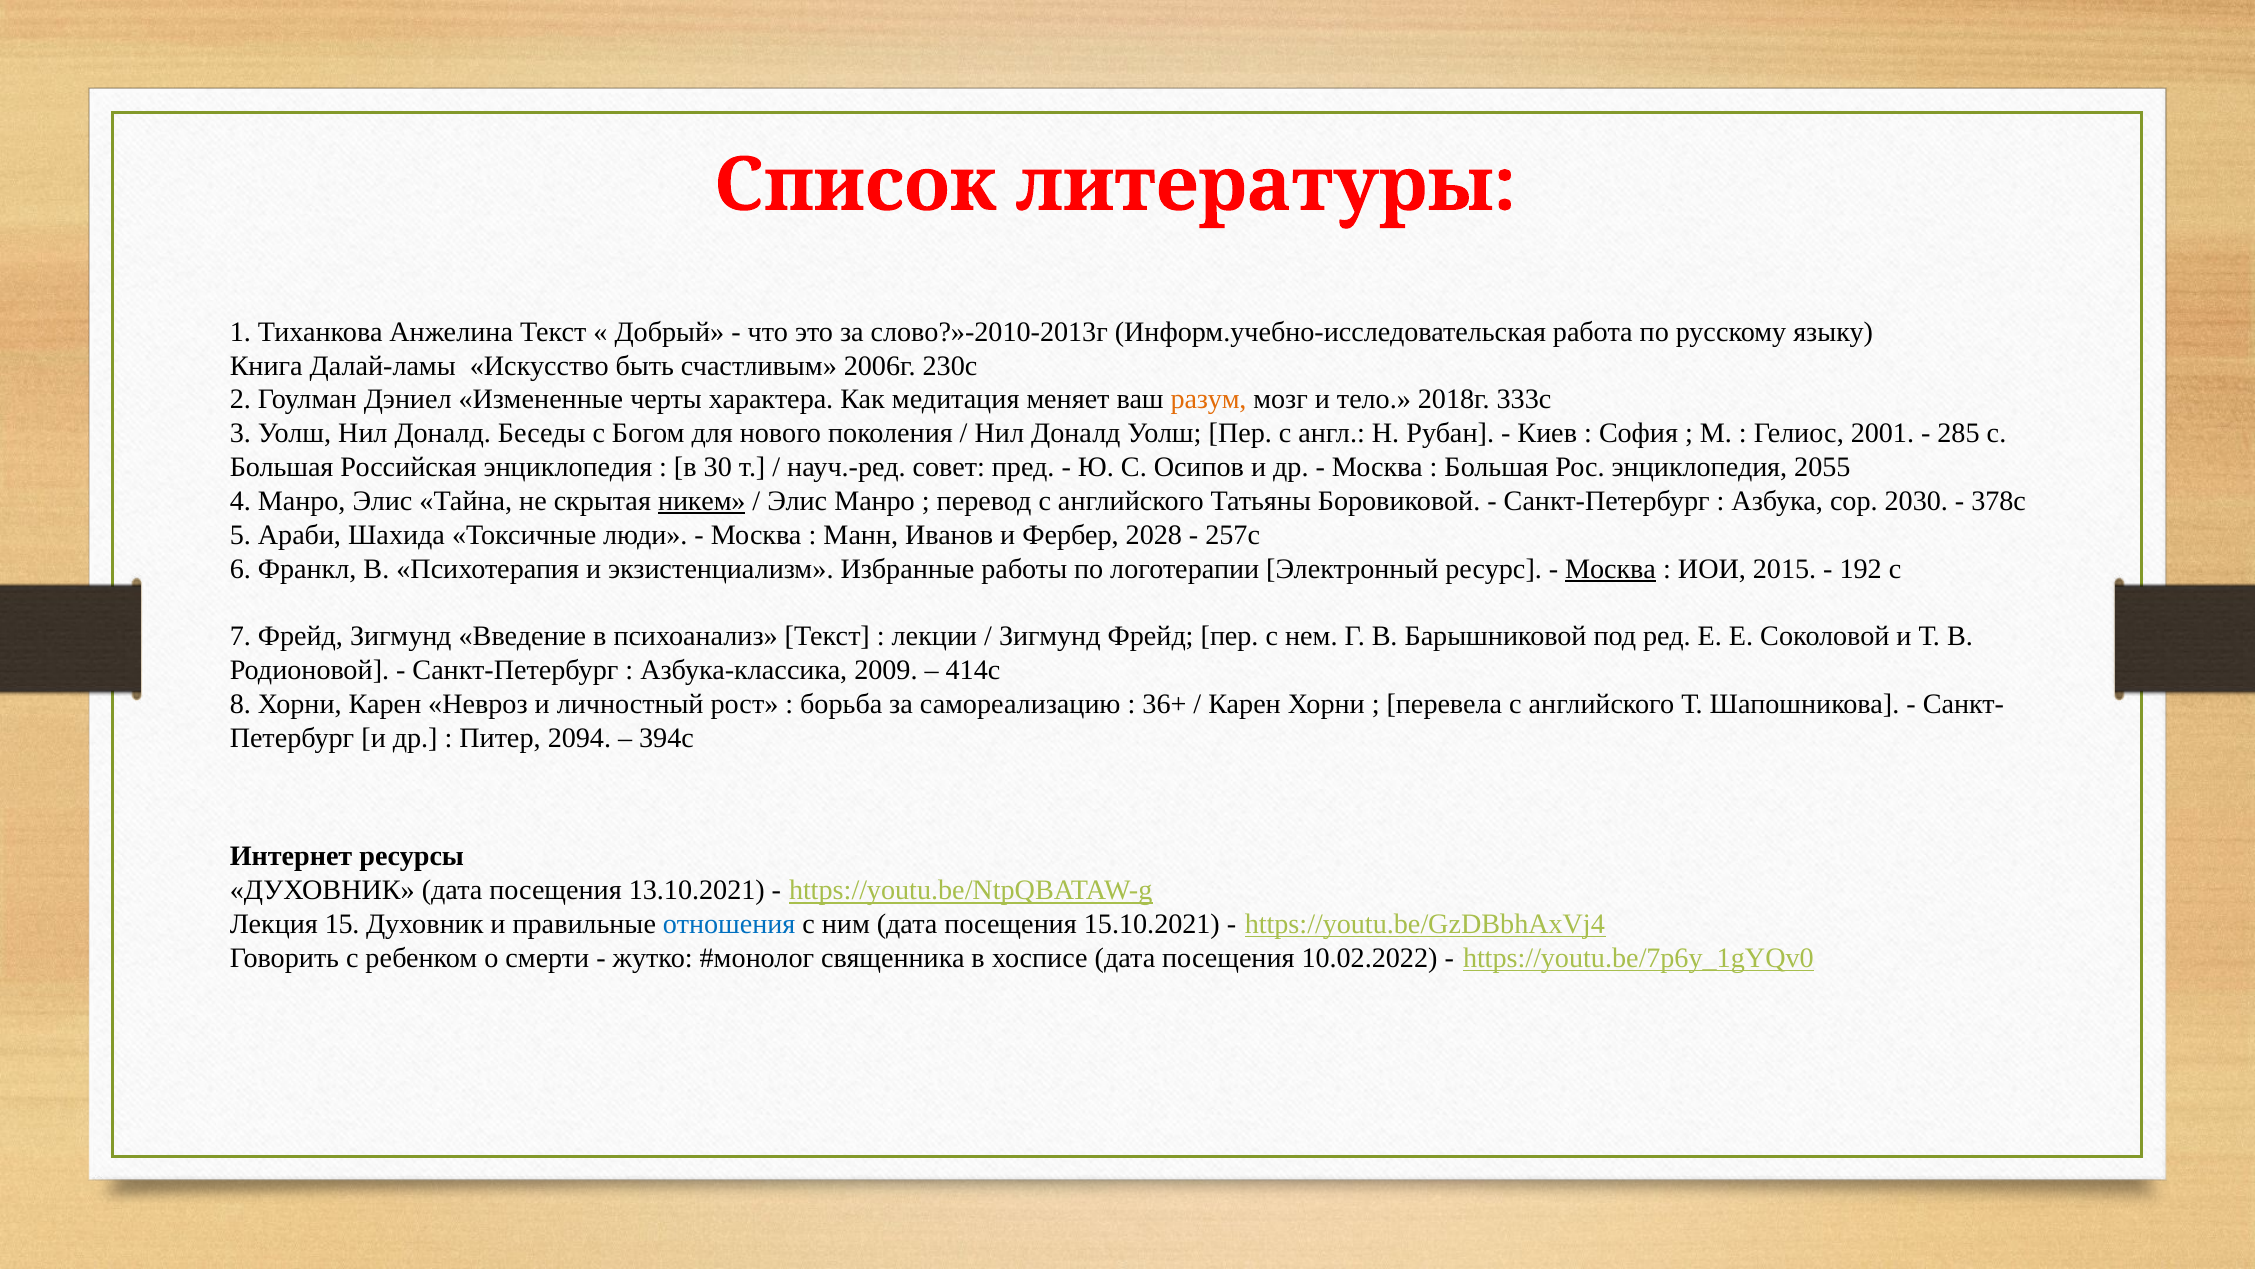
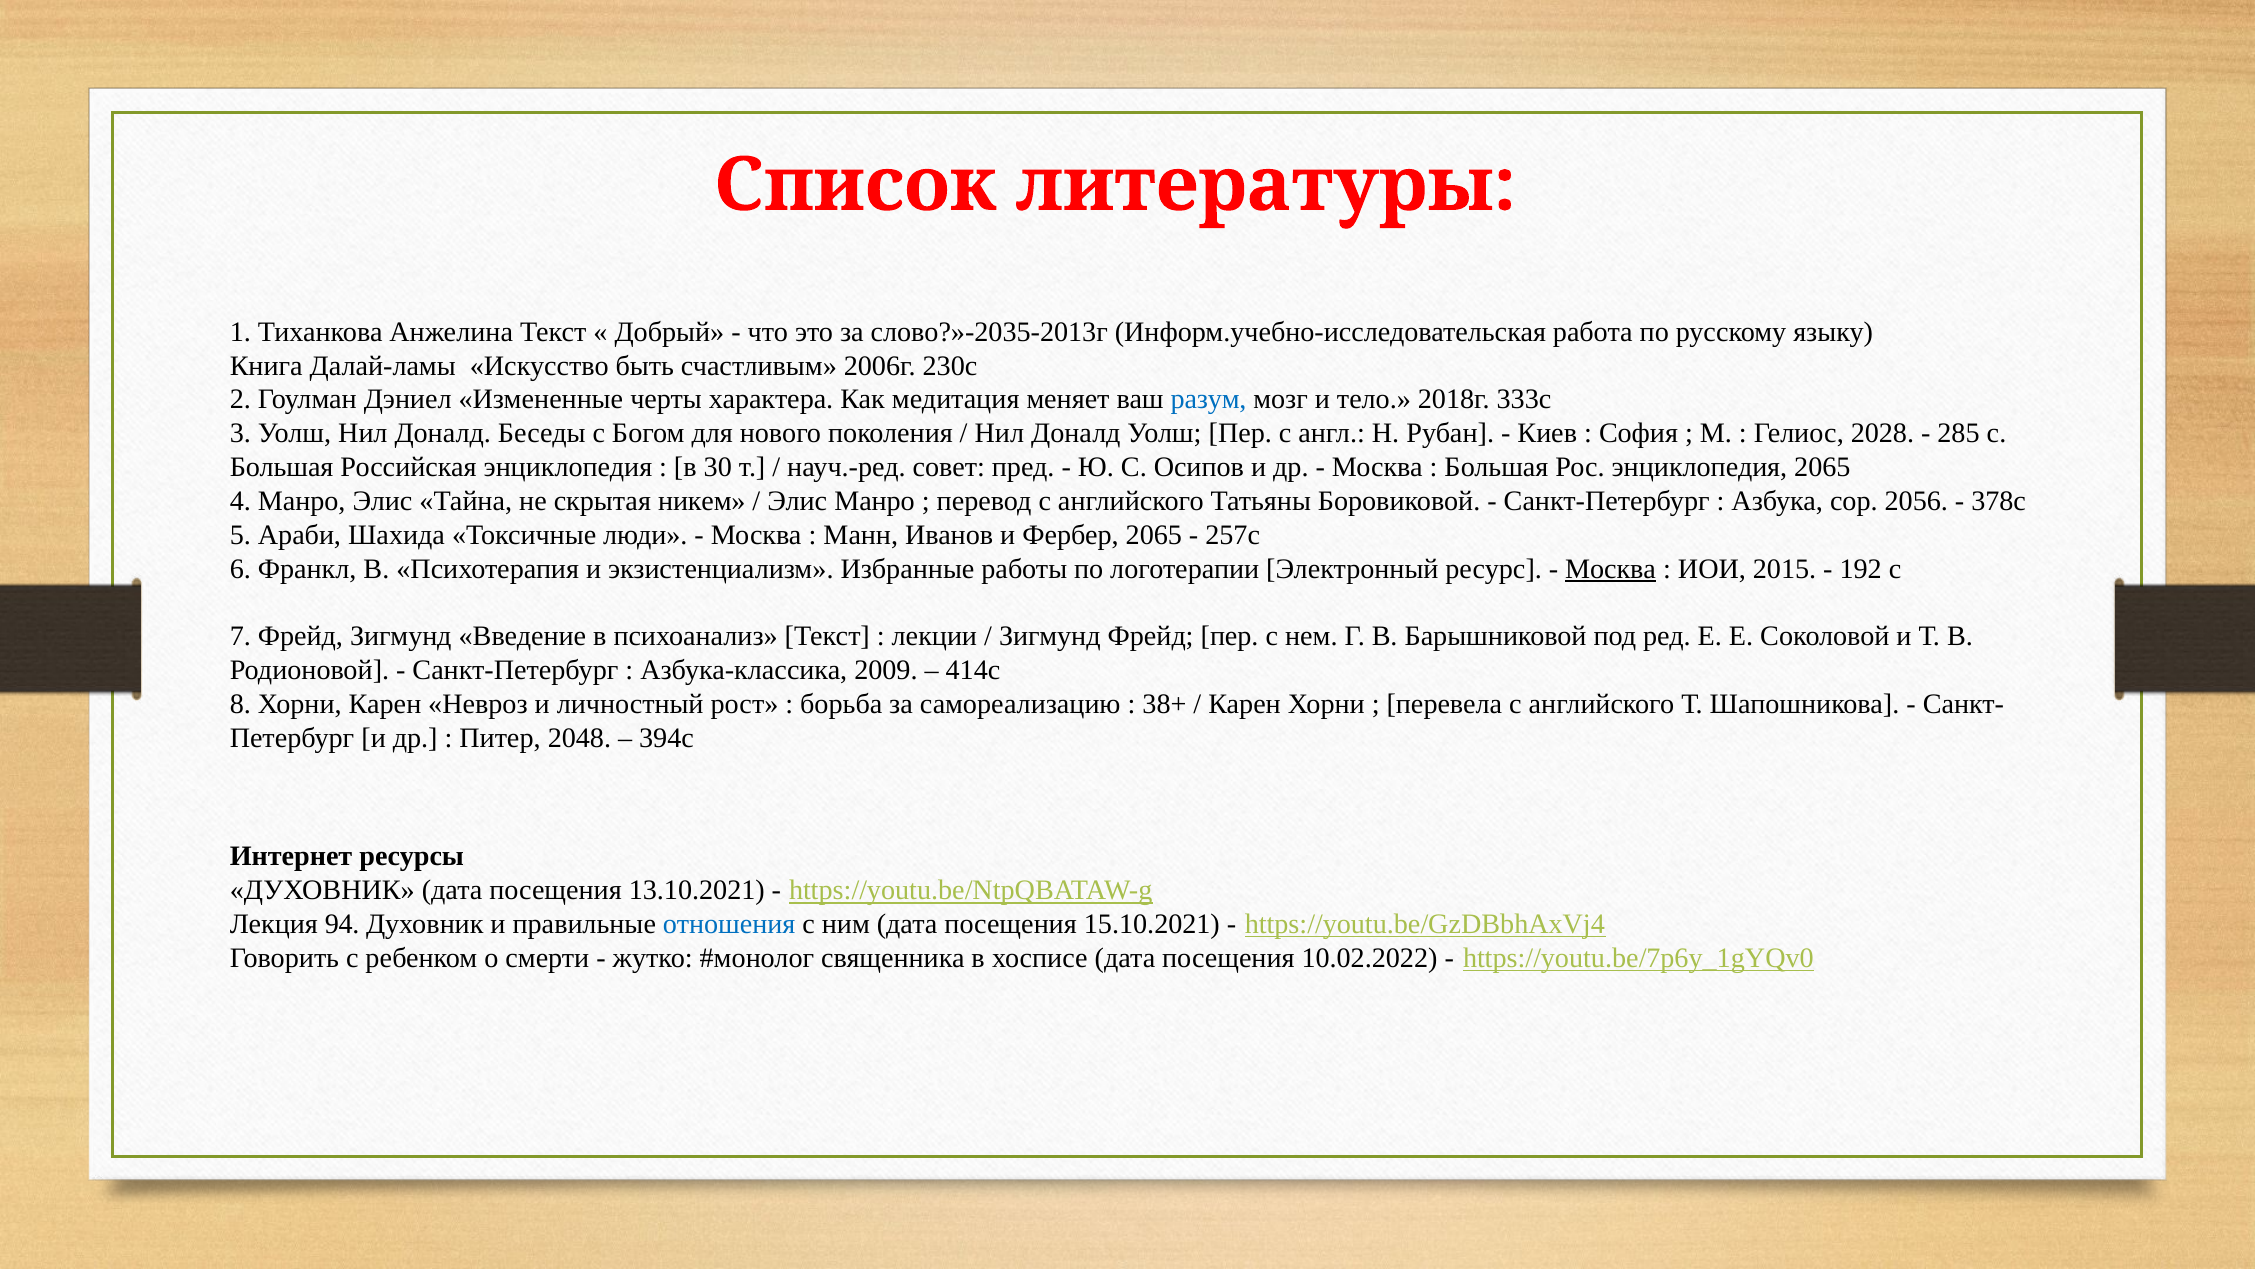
слово?»-2010-2013г: слово?»-2010-2013г -> слово?»-2035-2013г (989, 332)
разум colour: orange -> blue (1209, 399)
2001: 2001 -> 2028 (1882, 433)
энциклопедия 2055: 2055 -> 2065 (1822, 467)
никем underline: present -> none (702, 501)
2030: 2030 -> 2056 (1916, 501)
Фербер 2028: 2028 -> 2065 (1154, 535)
36+: 36+ -> 38+ (1164, 704)
2094: 2094 -> 2048 (579, 738)
15: 15 -> 94 (342, 924)
